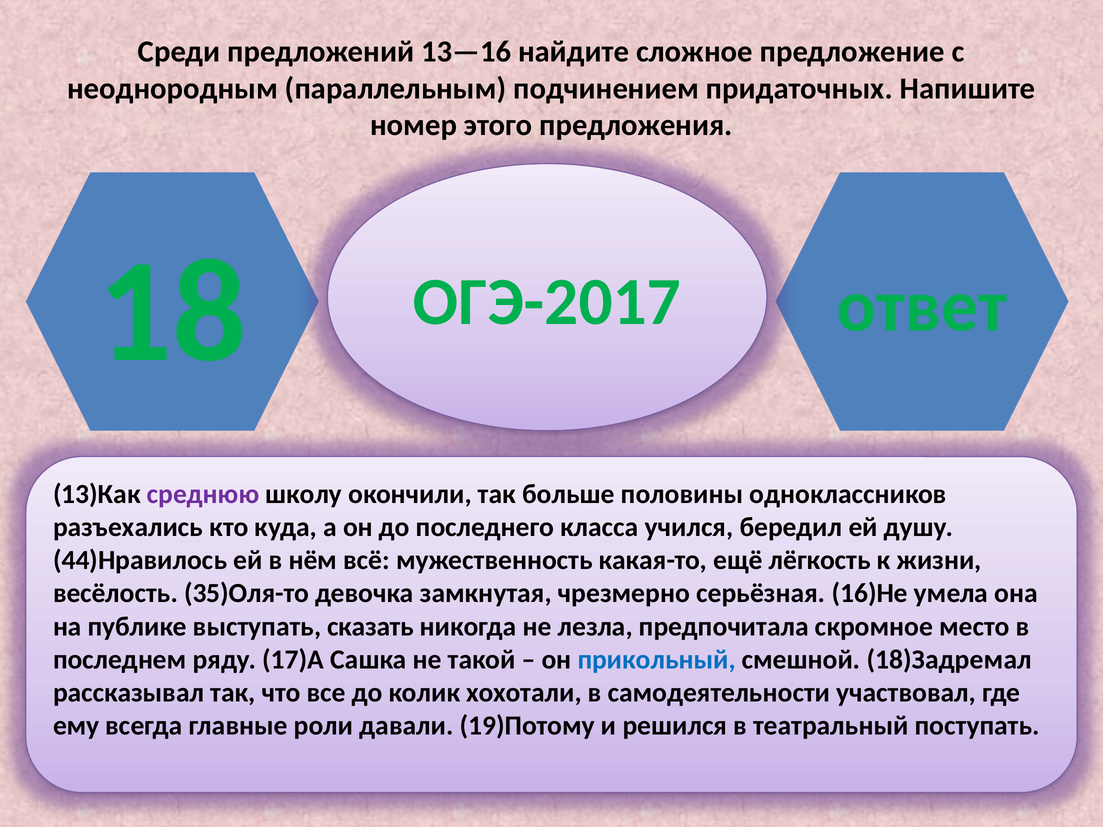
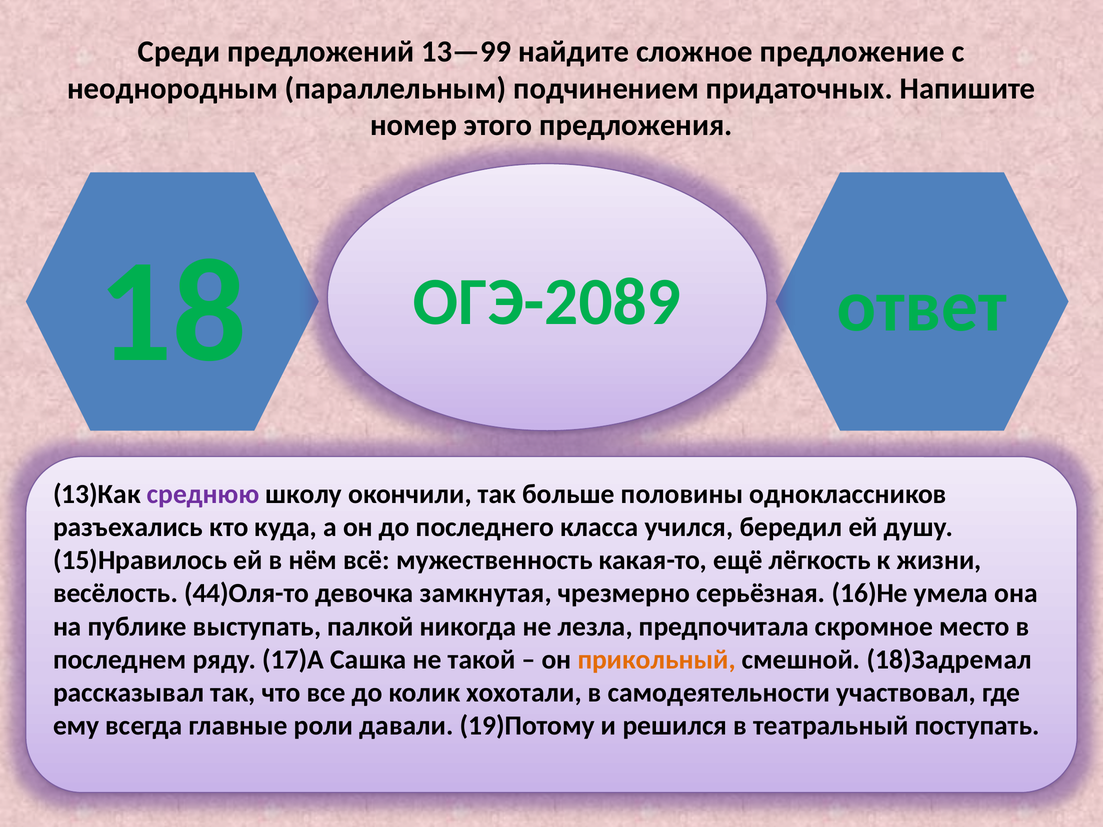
13—16: 13—16 -> 13—99 (466, 52)
ОГЭ-2017: ОГЭ-2017 -> ОГЭ-2089 (547, 302)
44)Нравилось: 44)Нравилось -> 15)Нравилось (140, 560)
35)Оля-то: 35)Оля-то -> 44)Оля-то (247, 594)
сказать: сказать -> палкой (371, 627)
прикольный colour: blue -> orange (657, 660)
